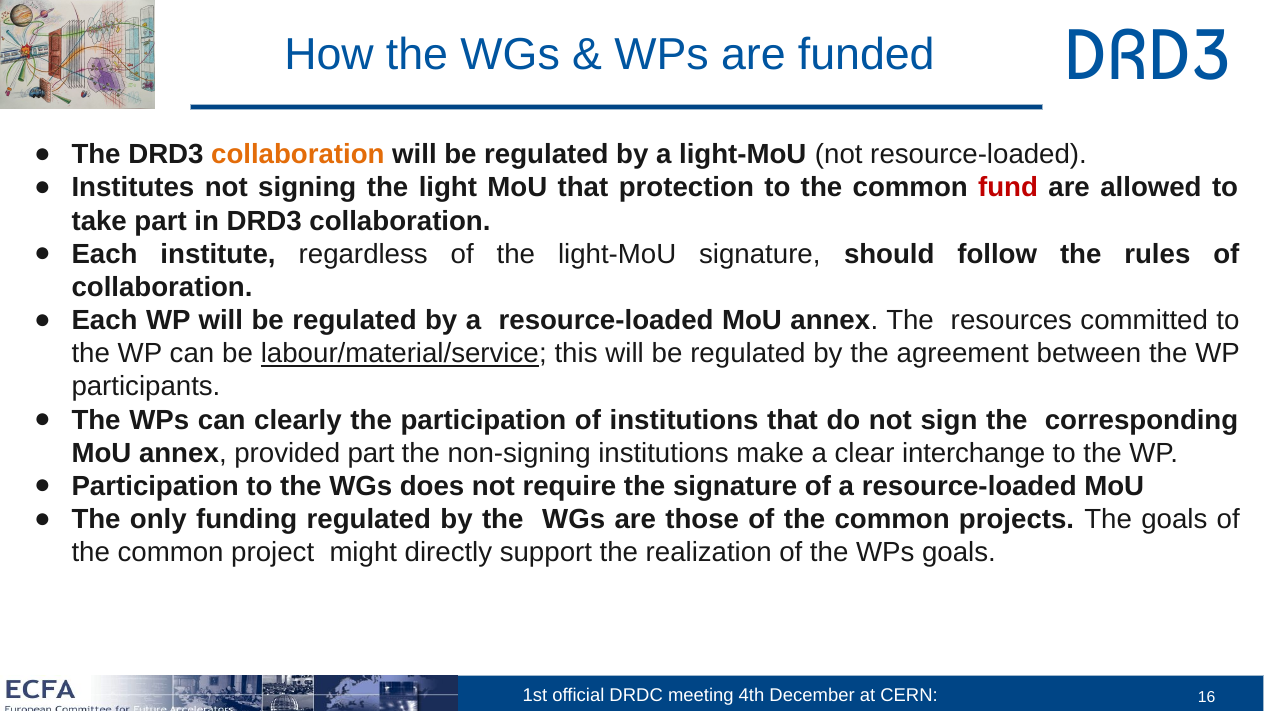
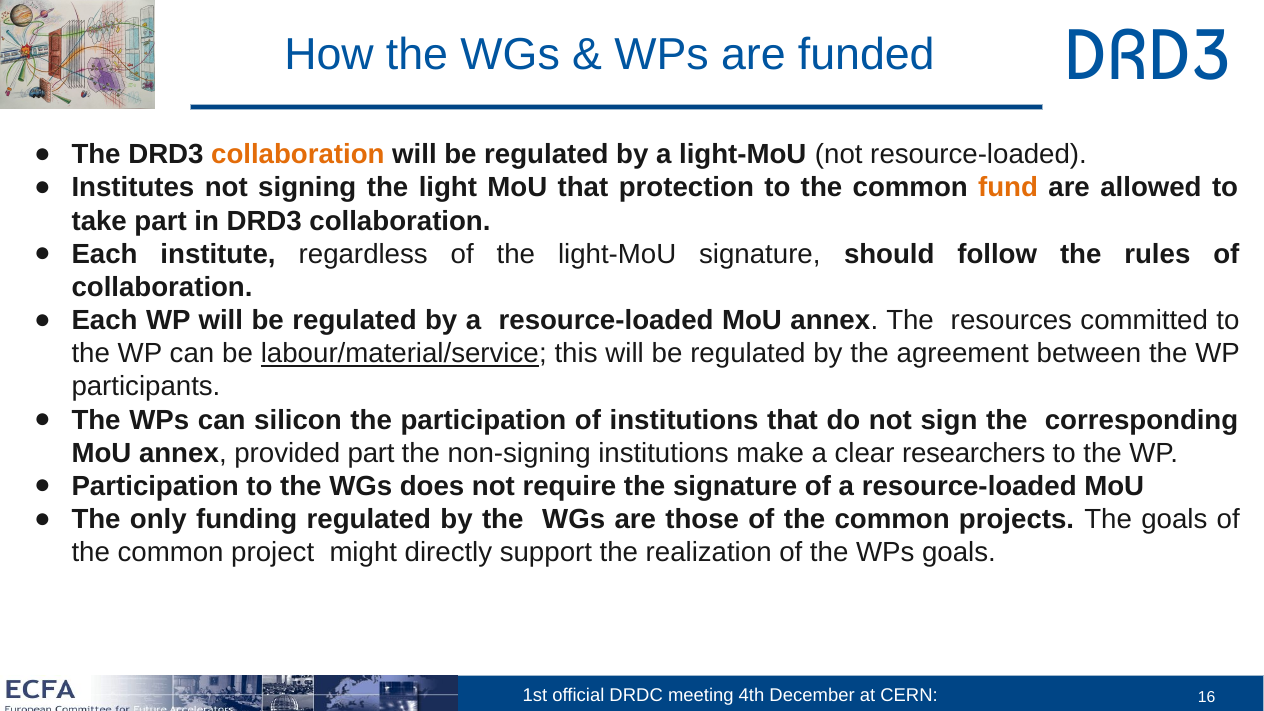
fund colour: red -> orange (1008, 188)
clearly: clearly -> silicon (298, 420)
interchange: interchange -> researchers (974, 453)
